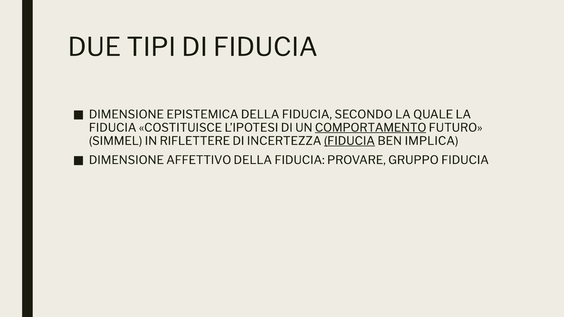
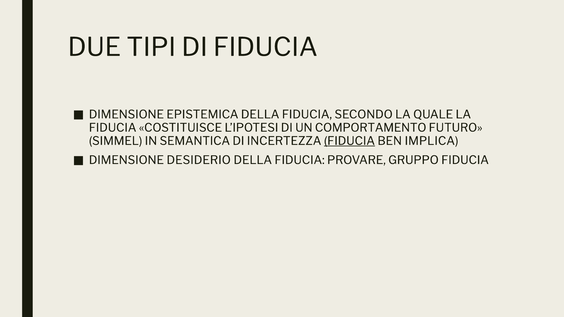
COMPORTAMENTO underline: present -> none (371, 128)
RIFLETTERE: RIFLETTERE -> SEMANTICA (195, 141)
AFFETTIVO: AFFETTIVO -> DESIDERIO (199, 160)
